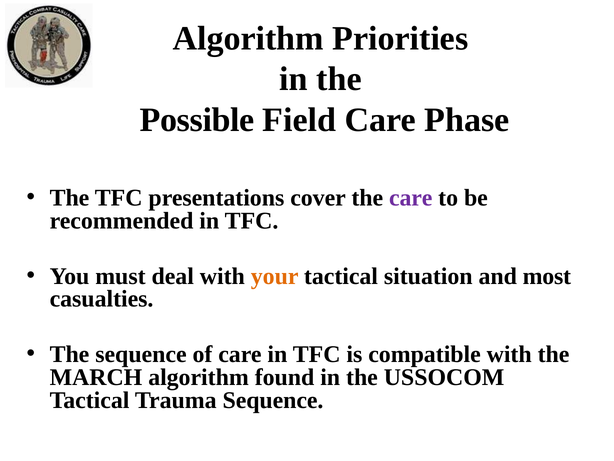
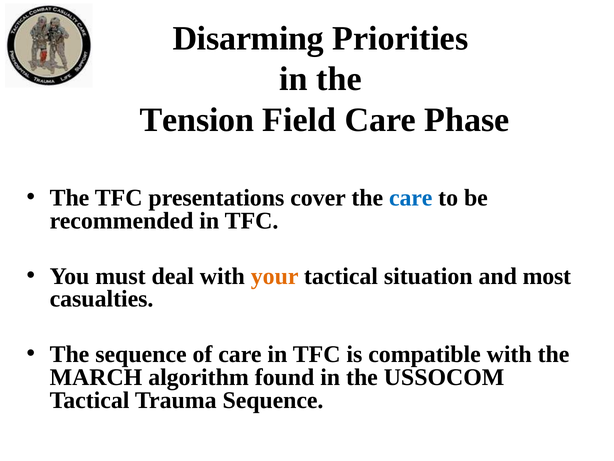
Algorithm: Algorithm -> Disarming (248, 38)
Possible: Possible -> Tension (197, 120)
care colour: purple -> blue (411, 198)
